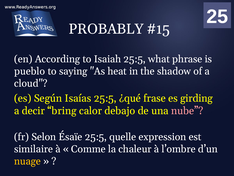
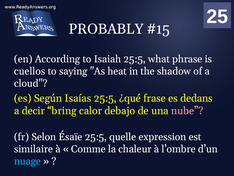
pueblo: pueblo -> cuellos (30, 71)
girding: girding -> dedans (196, 98)
nuage colour: yellow -> light blue (27, 161)
